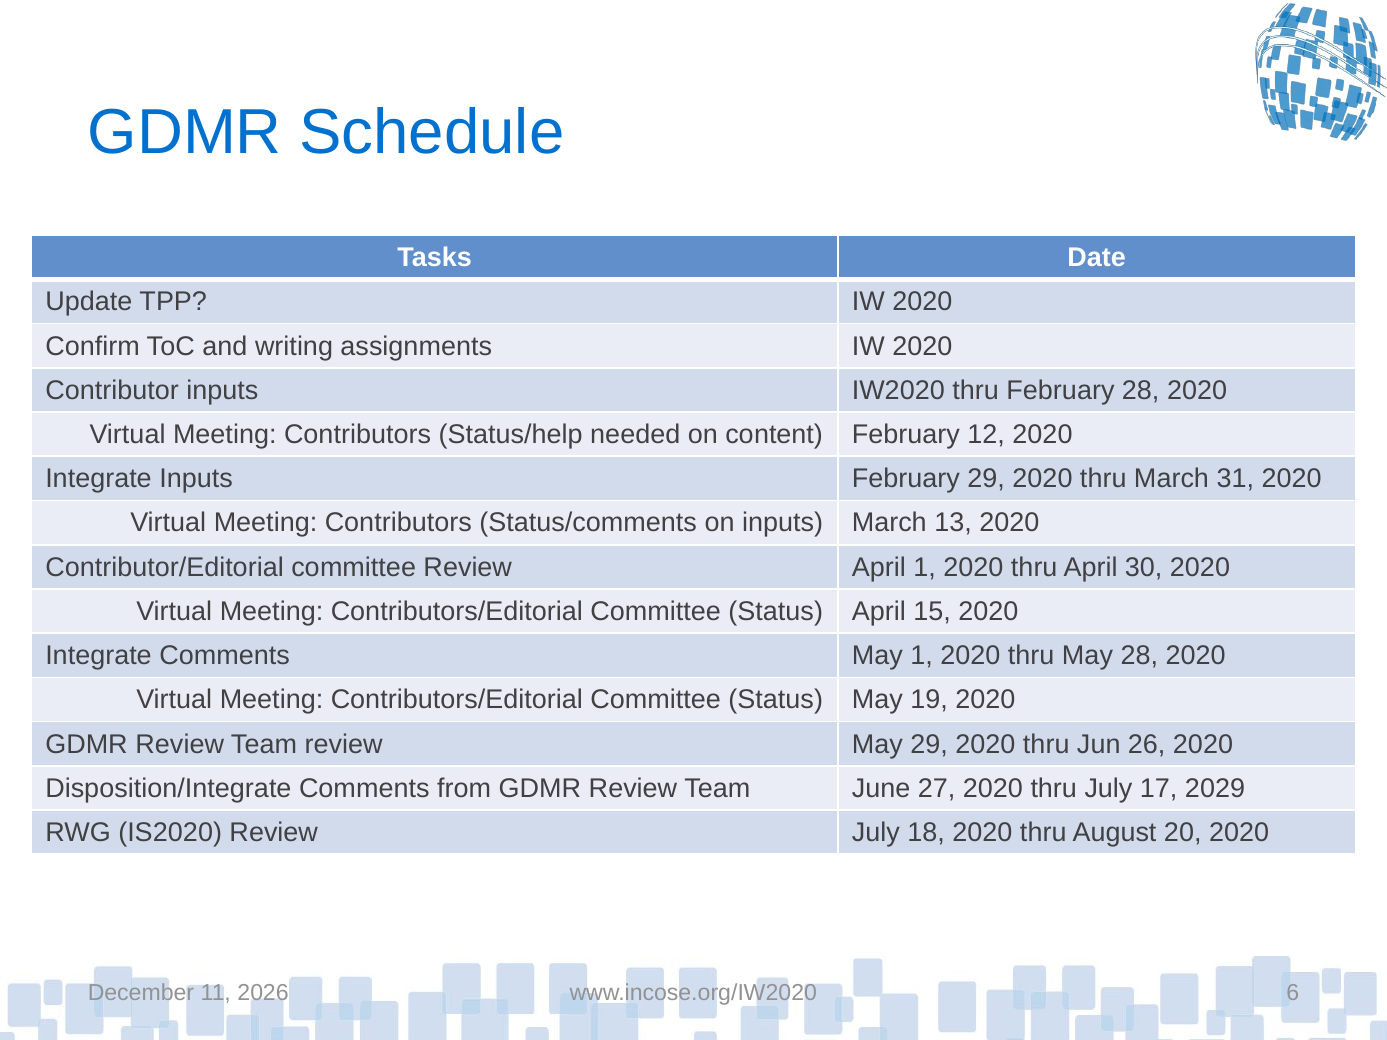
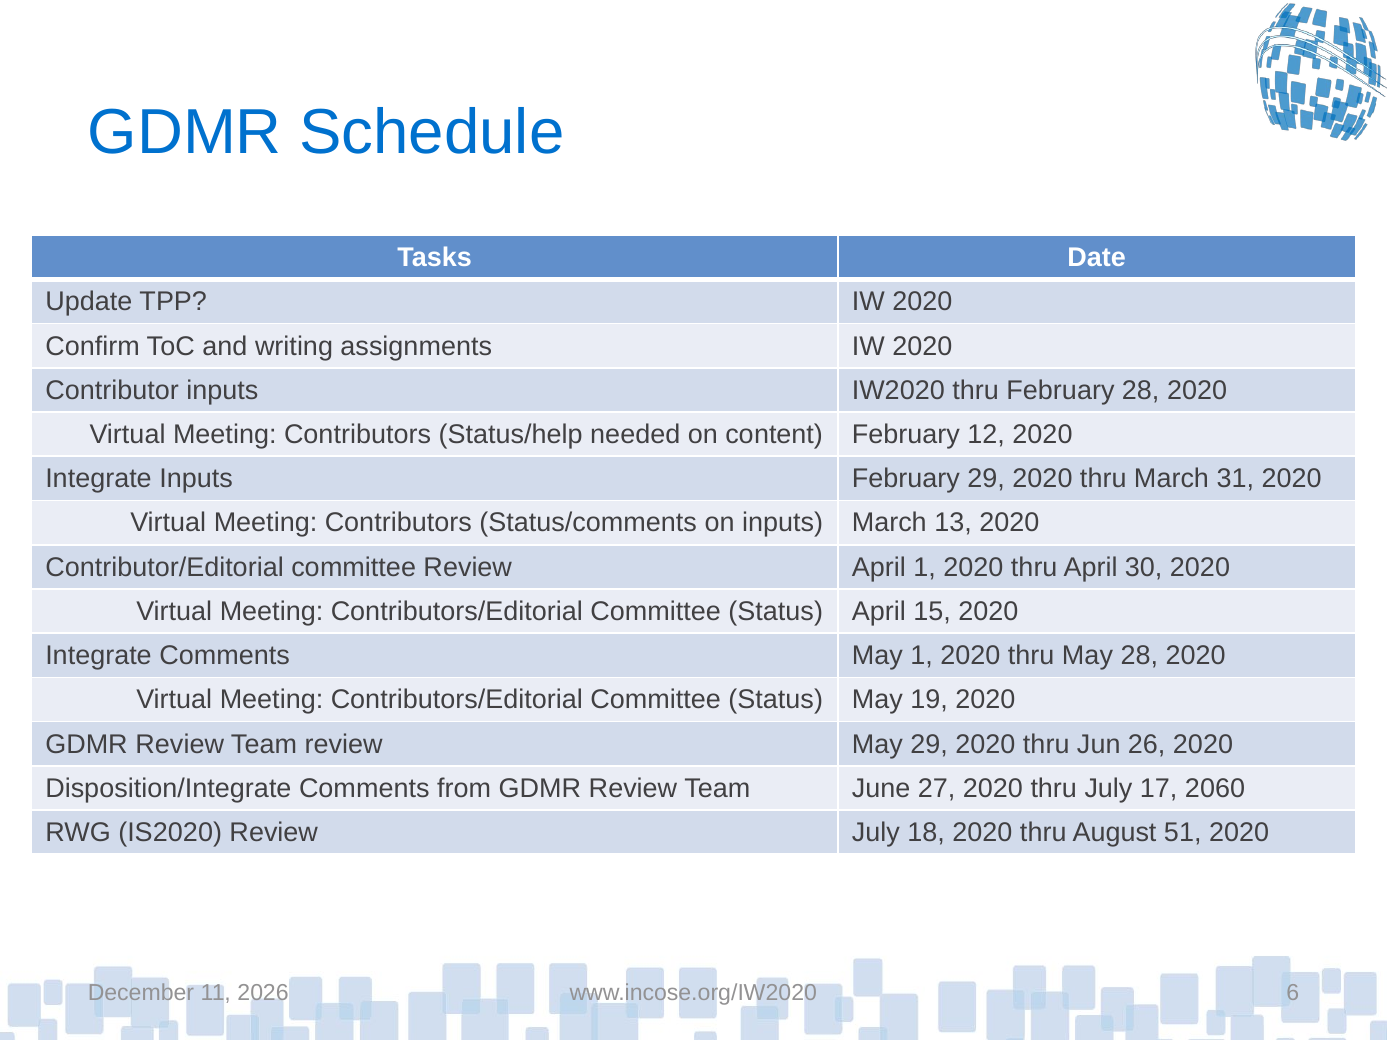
2029: 2029 -> 2060 (1215, 789)
20: 20 -> 51 (1183, 833)
